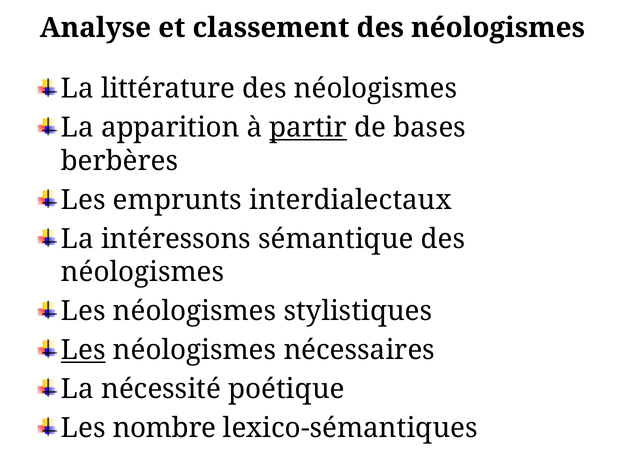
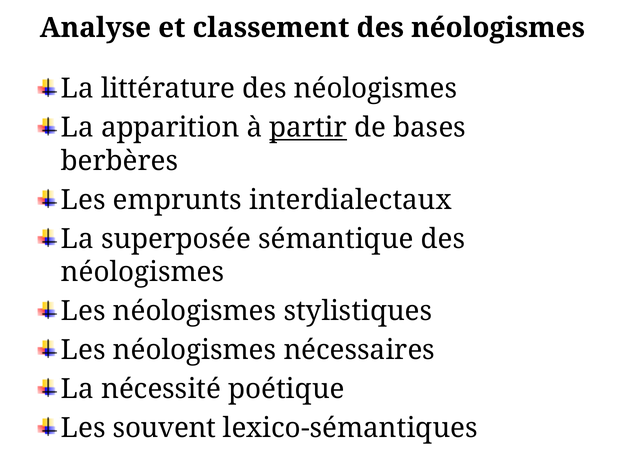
intéressons: intéressons -> superposée (176, 239)
Les underline: present -> none (83, 350)
nombre: nombre -> souvent (164, 428)
